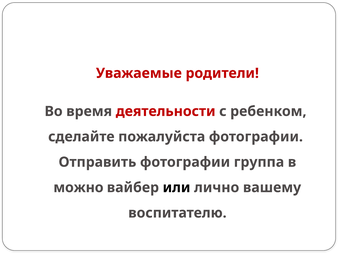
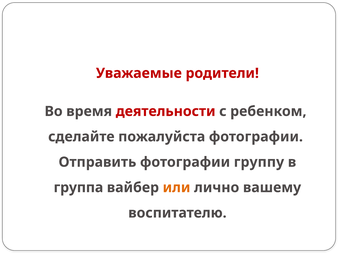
группа: группа -> группу (259, 162)
можно: можно -> группа (78, 187)
или colour: black -> orange (177, 187)
